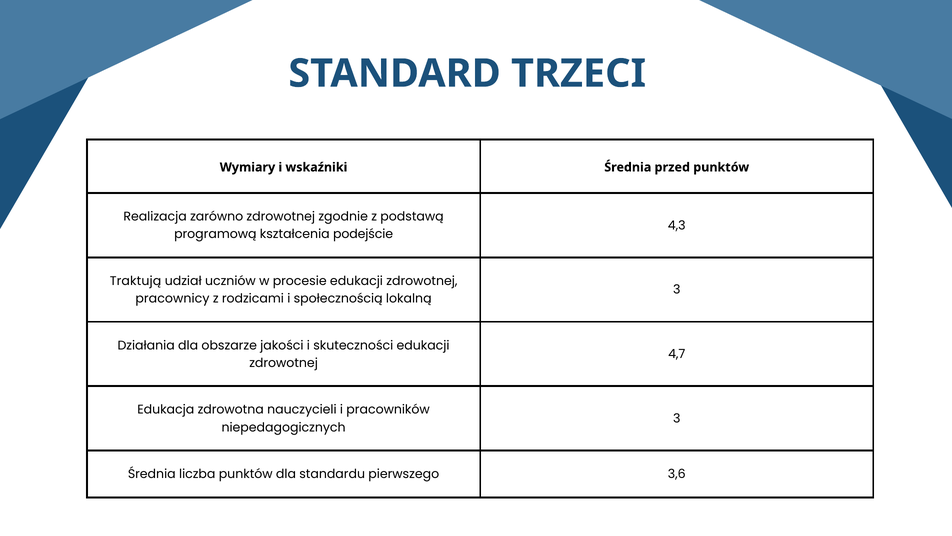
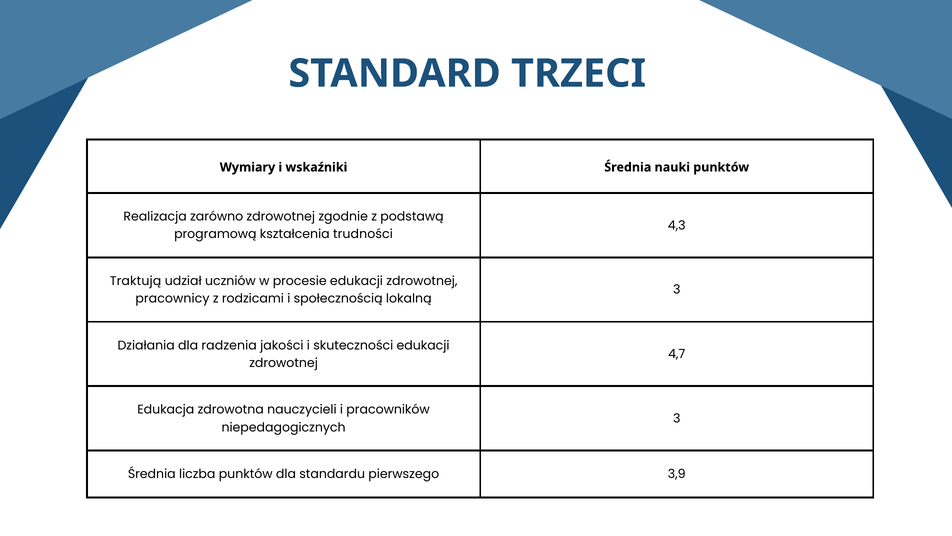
przed: przed -> nauki (672, 167)
podejście: podejście -> trudności (363, 234)
obszarze: obszarze -> radzenia (229, 345)
3,6: 3,6 -> 3,9 (677, 474)
